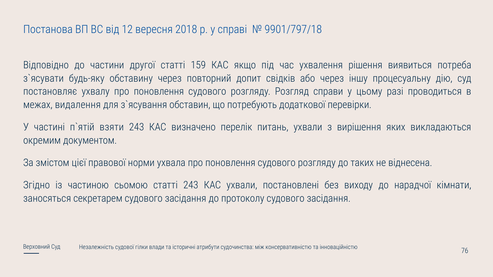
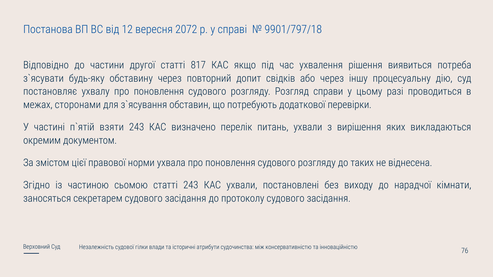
2018: 2018 -> 2072 (186, 30)
159: 159 -> 817 (198, 65)
видалення: видалення -> сторонами (78, 105)
